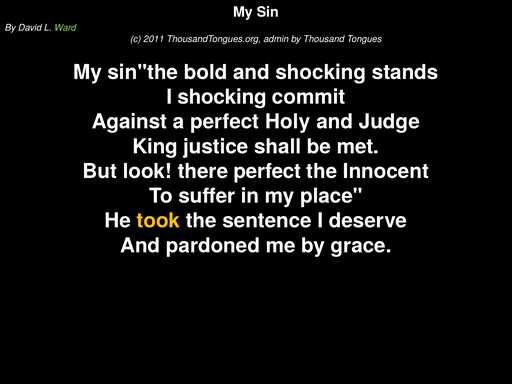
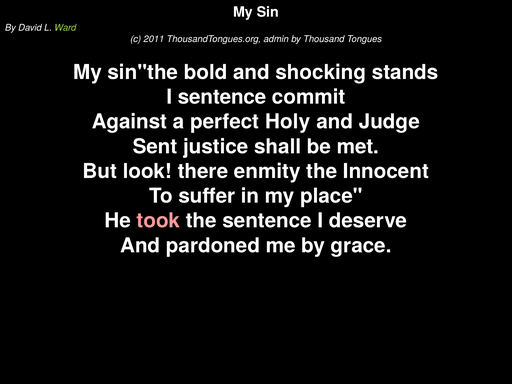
I shocking: shocking -> sentence (222, 97)
King: King -> Sent (155, 147)
there perfect: perfect -> enmity (267, 171)
took colour: yellow -> pink (158, 221)
